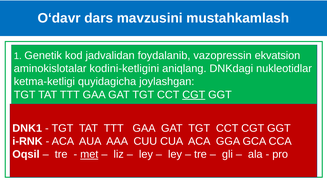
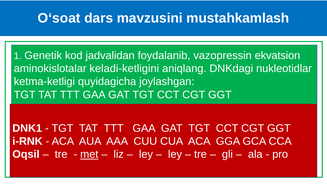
O‘davr: O‘davr -> O‘soat (59, 18)
kodini-ketligini: kodini-ketligini -> keladi-ketligini (124, 68)
CGT underline: present -> none (194, 95)
